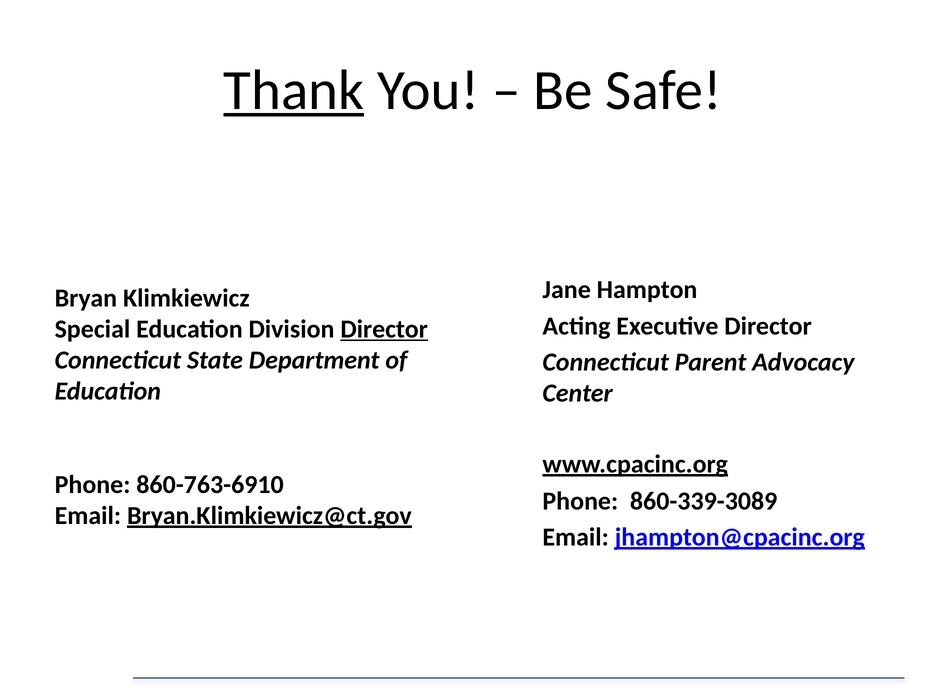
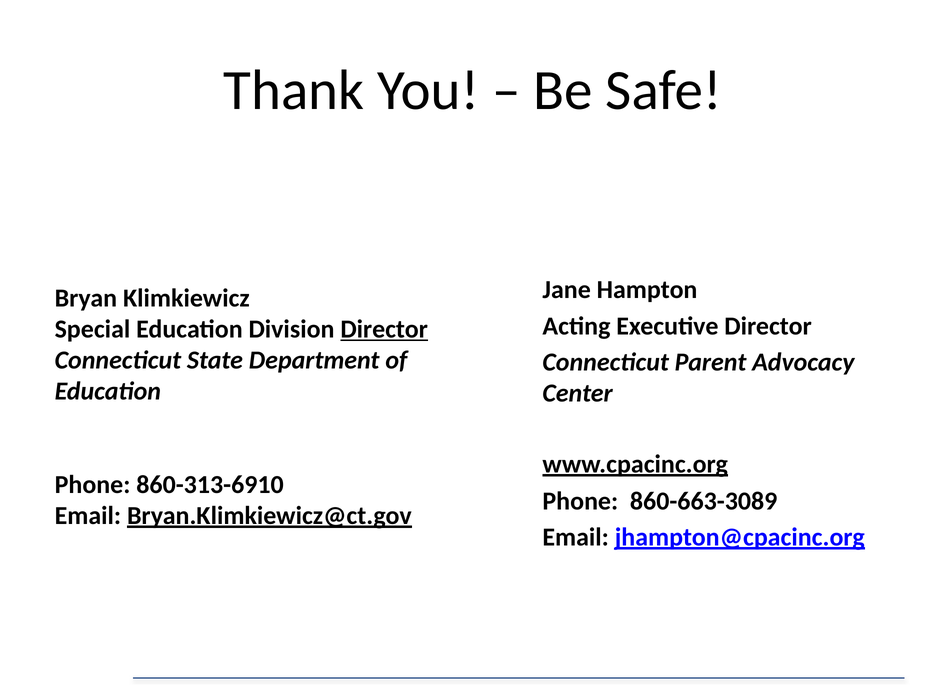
Thank underline: present -> none (294, 90)
860-763-6910: 860-763-6910 -> 860-313-6910 (210, 485)
860-339-3089: 860-339-3089 -> 860-663-3089 (704, 502)
